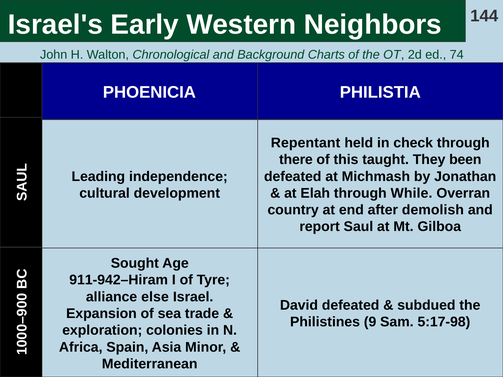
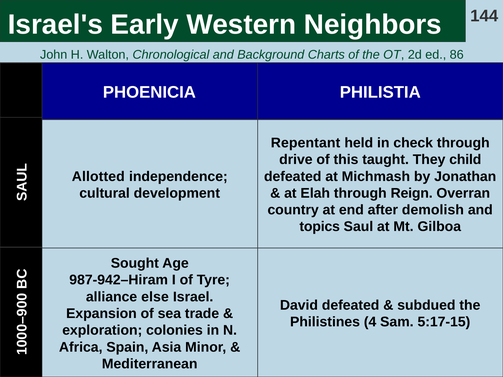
74: 74 -> 86 (457, 55)
there: there -> drive (296, 160)
been: been -> child (465, 160)
Leading: Leading -> Allotted (98, 177)
While: While -> Reign (412, 193)
report: report -> topics (320, 227)
911-942–Hiram: 911-942–Hiram -> 987-942–Hiram (119, 280)
Philistines 9: 9 -> 4 (370, 322)
5:17-98: 5:17-98 -> 5:17-15 (444, 322)
